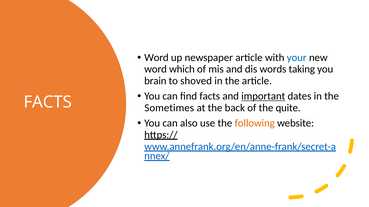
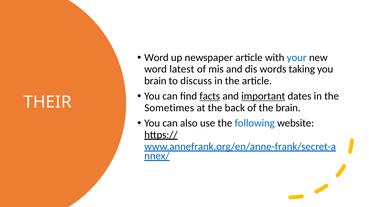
which: which -> latest (182, 69)
shoved: shoved -> discuss (196, 81)
facts underline: none -> present (210, 96)
FACTS: FACTS -> THEIR (48, 102)
the quite: quite -> brain (288, 108)
following colour: orange -> blue (255, 123)
